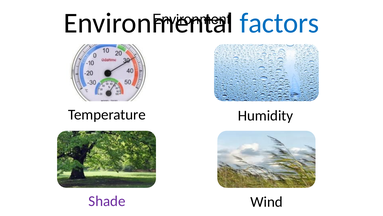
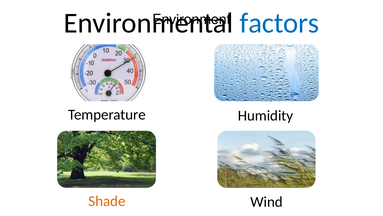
Shade colour: purple -> orange (107, 201)
